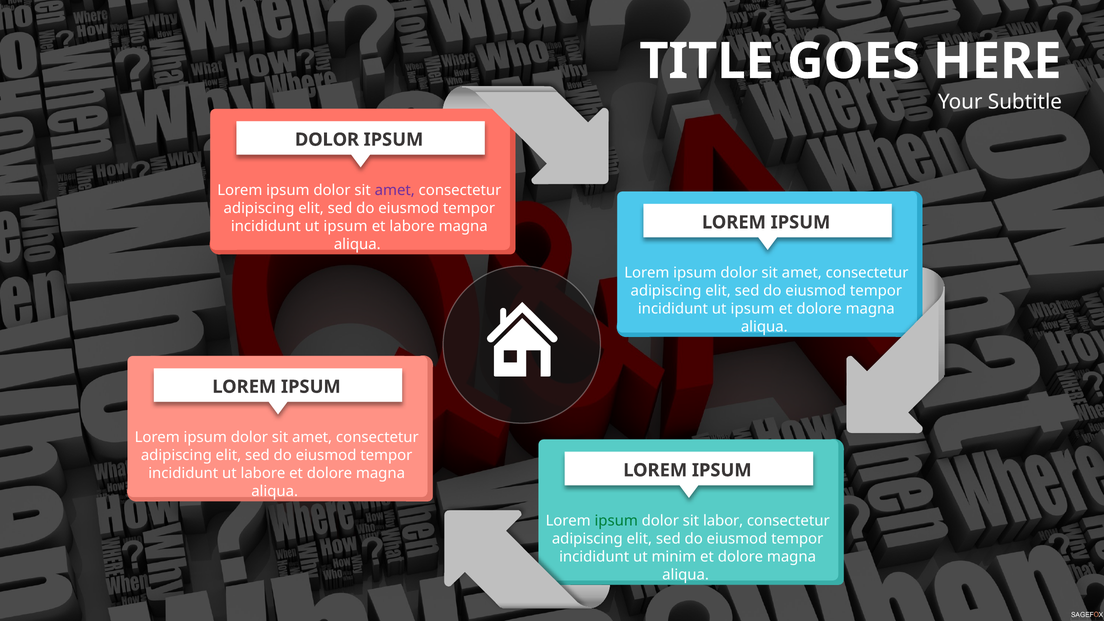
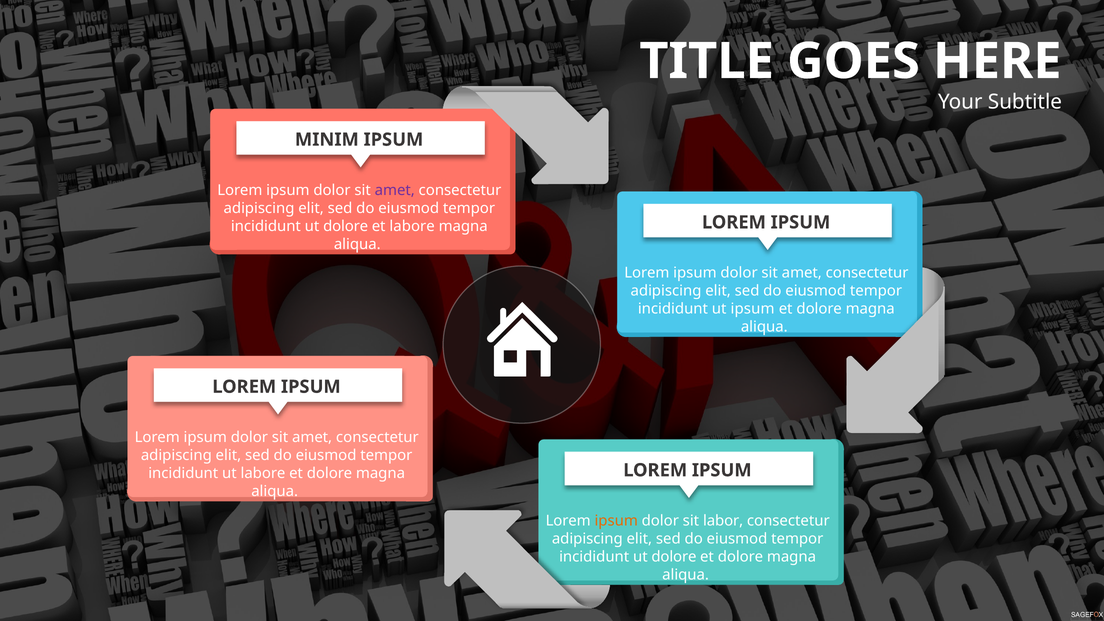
DOLOR: DOLOR -> MINIM (327, 140)
ipsum: ipsum -> dolore (346, 226)
ipsum colour: green -> orange (616, 521)
minim: minim -> dolore (674, 557)
